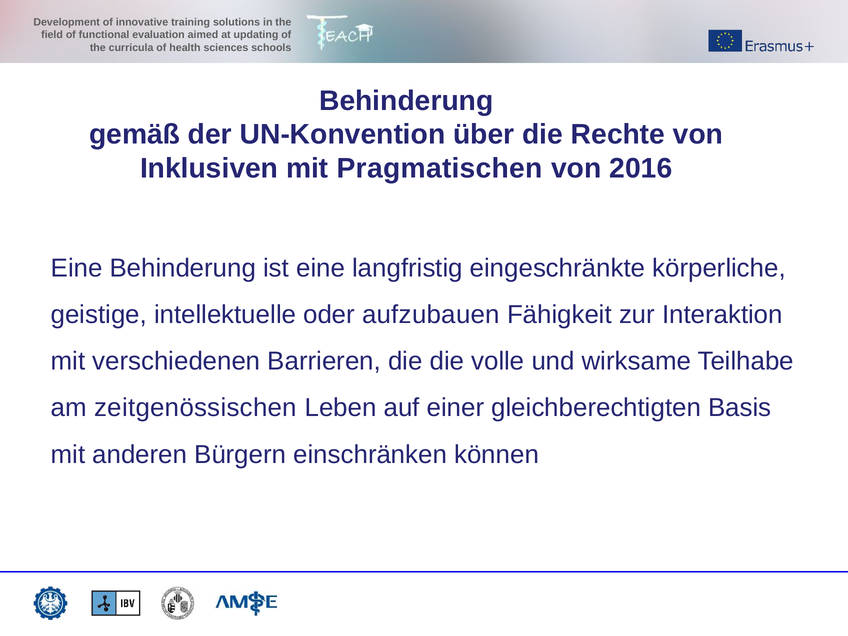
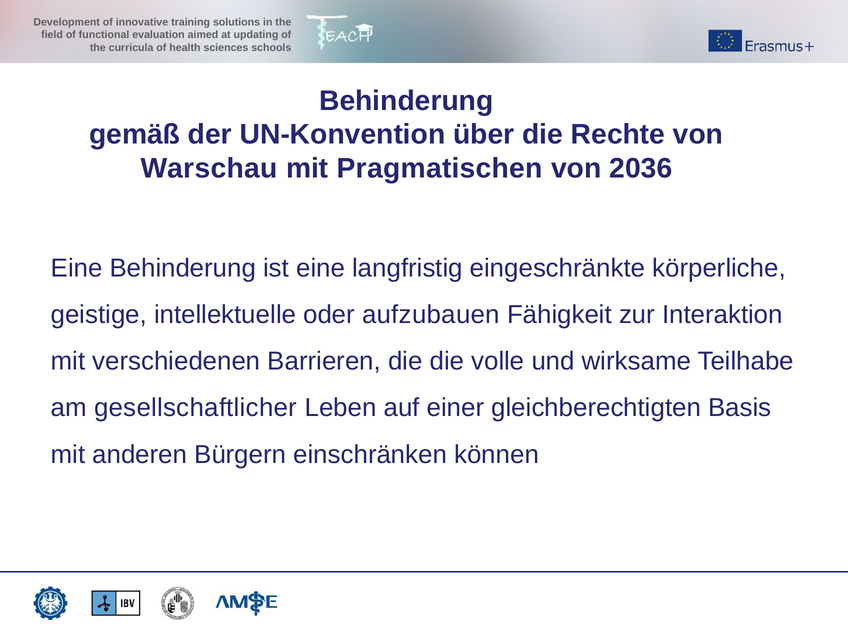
Inklusiven: Inklusiven -> Warschau (209, 169)
2016: 2016 -> 2036 (641, 169)
zeitgenössischen: zeitgenössischen -> gesellschaftlicher (196, 408)
